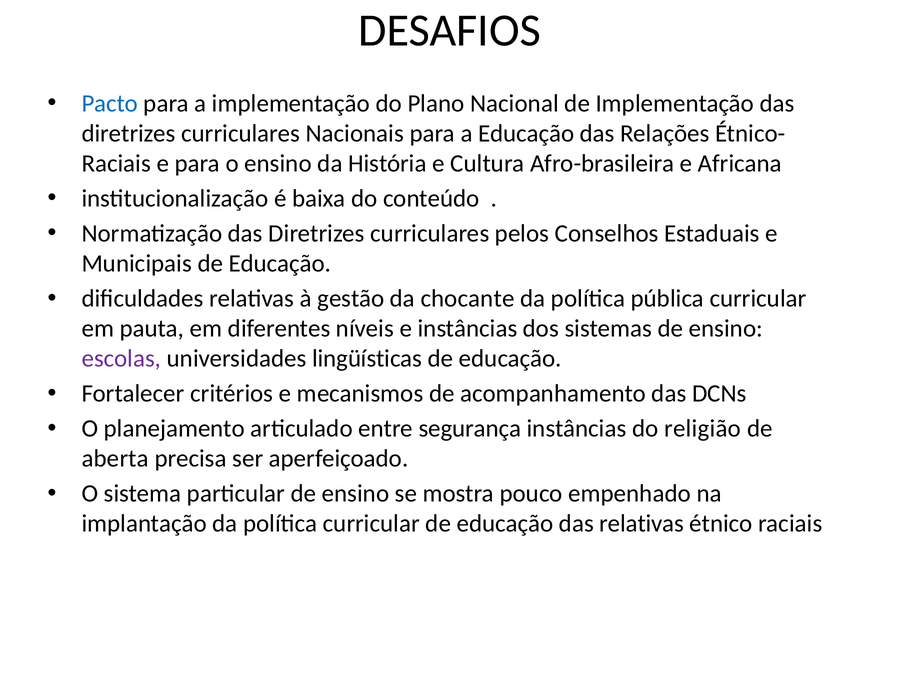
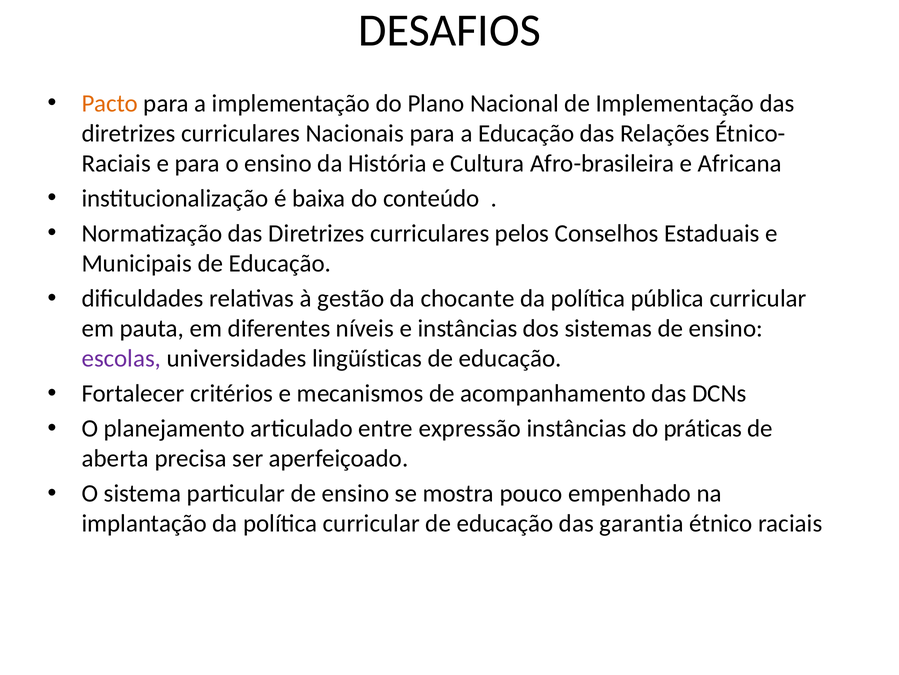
Pacto colour: blue -> orange (110, 103)
segurança: segurança -> expressão (470, 428)
religião: religião -> práticas (703, 428)
das relativas: relativas -> garantia (642, 523)
